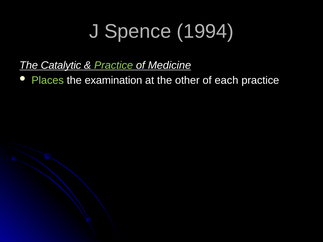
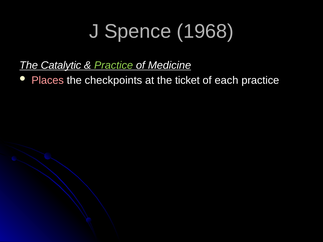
1994: 1994 -> 1968 (205, 31)
Places colour: light green -> pink (48, 80)
examination: examination -> checkpoints (113, 80)
other: other -> ticket (187, 80)
